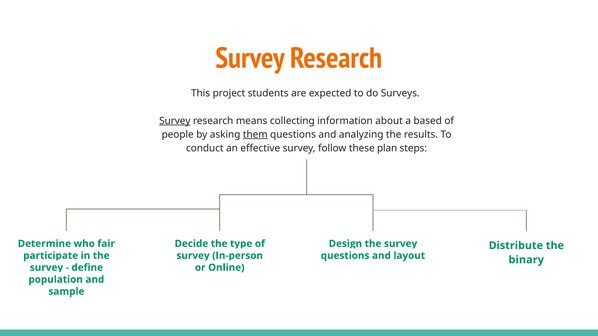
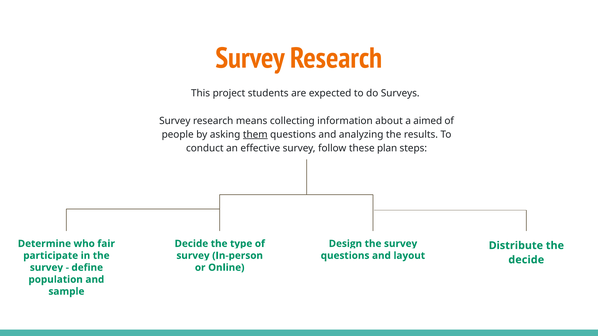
Survey underline: present -> none (175, 121)
based: based -> aimed (428, 121)
binary: binary -> decide (526, 260)
